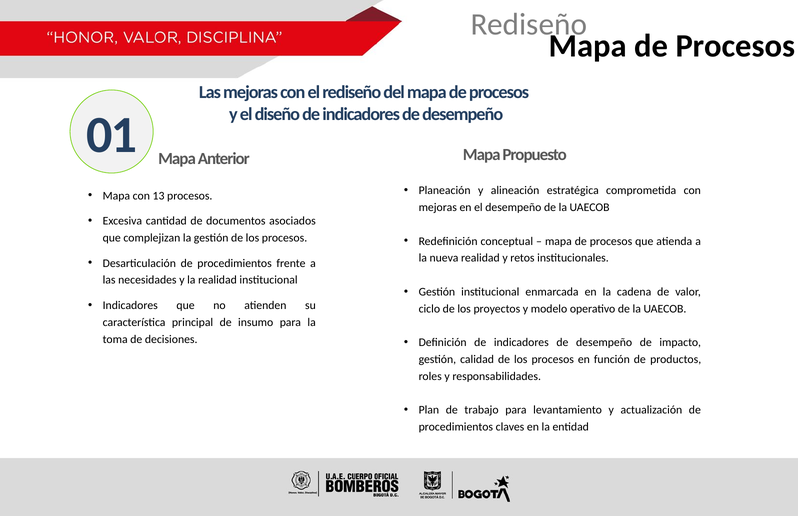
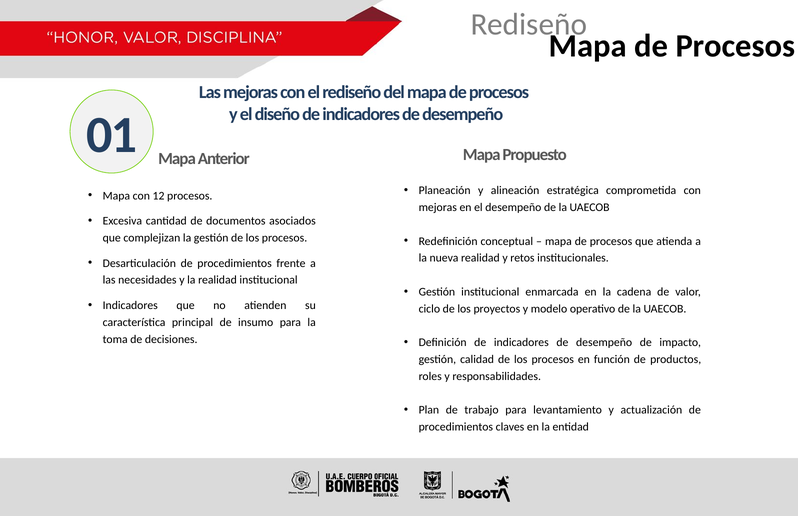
13: 13 -> 12 (159, 196)
